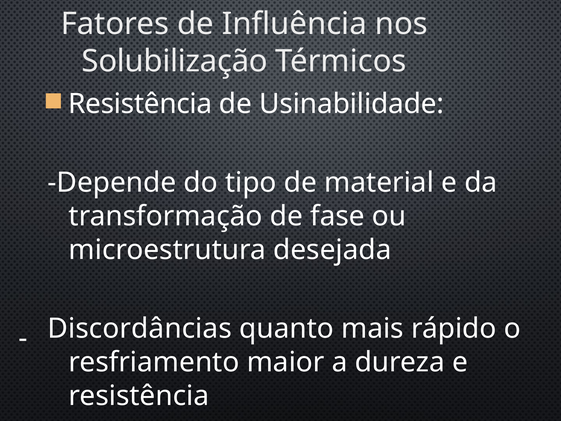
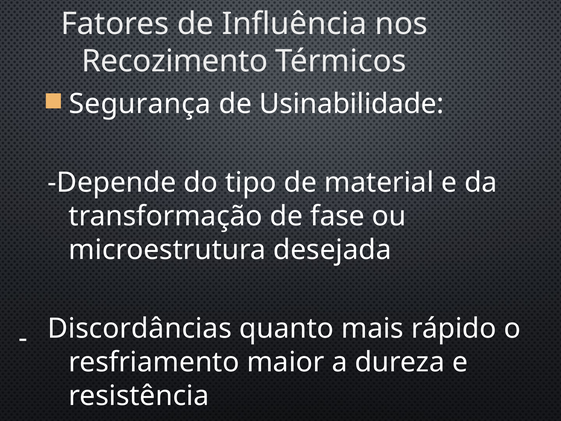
Solubilização: Solubilização -> Recozimento (175, 61)
Resistência: Resistência -> Segurança (140, 104)
